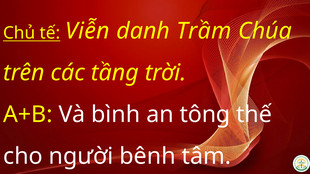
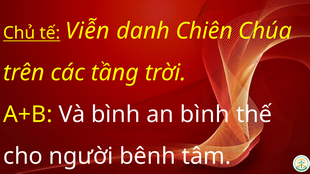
Trầm: Trầm -> Chiên (204, 31)
an tông: tông -> bình (205, 115)
